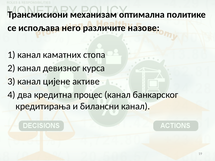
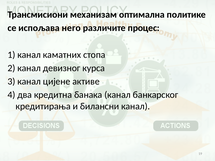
назове: назове -> процес (144, 28)
процес: процес -> банака (88, 95)
